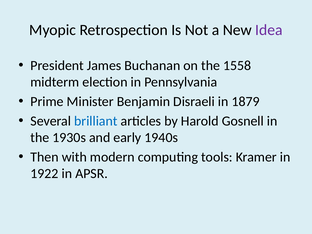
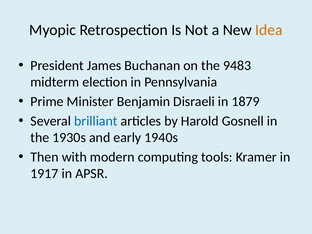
Idea colour: purple -> orange (269, 30)
1558: 1558 -> 9483 (237, 65)
1922: 1922 -> 1917 (44, 174)
